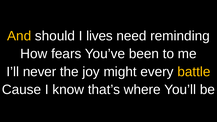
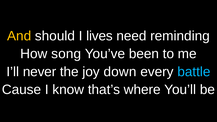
fears: fears -> song (66, 54)
might: might -> down (120, 72)
battle colour: yellow -> light blue (194, 72)
